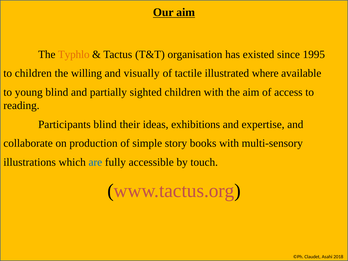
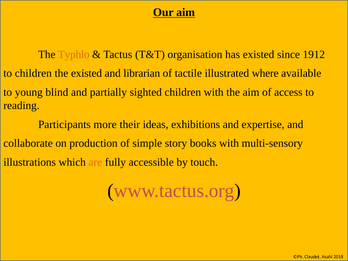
1995: 1995 -> 1912 (314, 54)
the willing: willing -> existed (86, 73)
visually: visually -> librarian (142, 73)
Participants blind: blind -> more (105, 124)
are colour: blue -> orange (95, 162)
